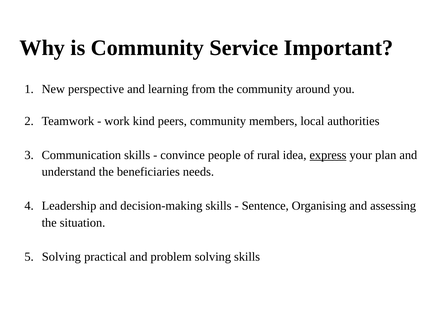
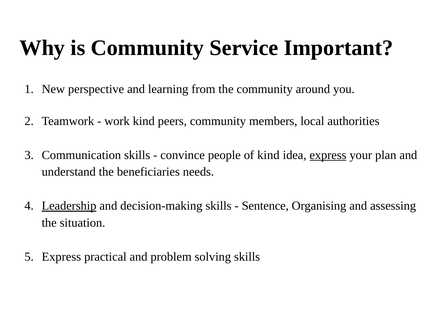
of rural: rural -> kind (268, 155)
Leadership underline: none -> present (69, 206)
Solving: Solving -> Express (61, 257)
